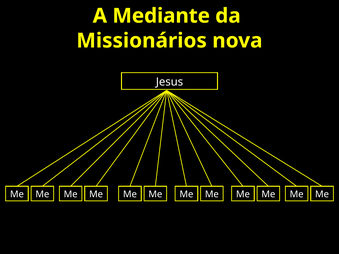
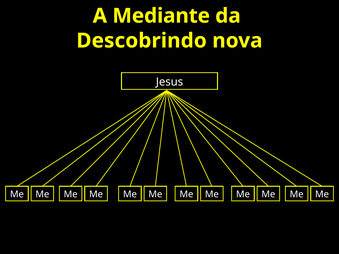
Missionários: Missionários -> Descobrindo (142, 41)
